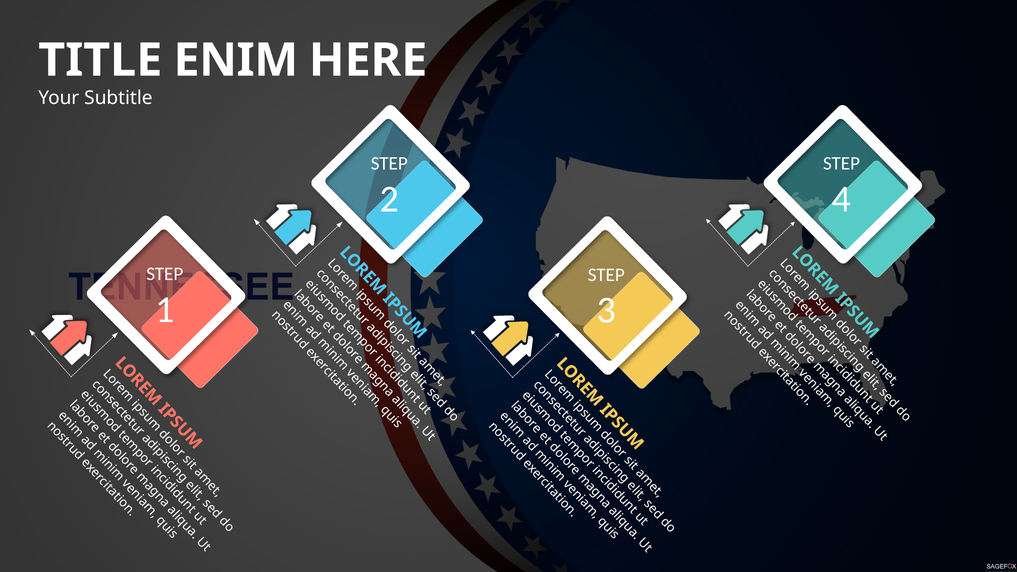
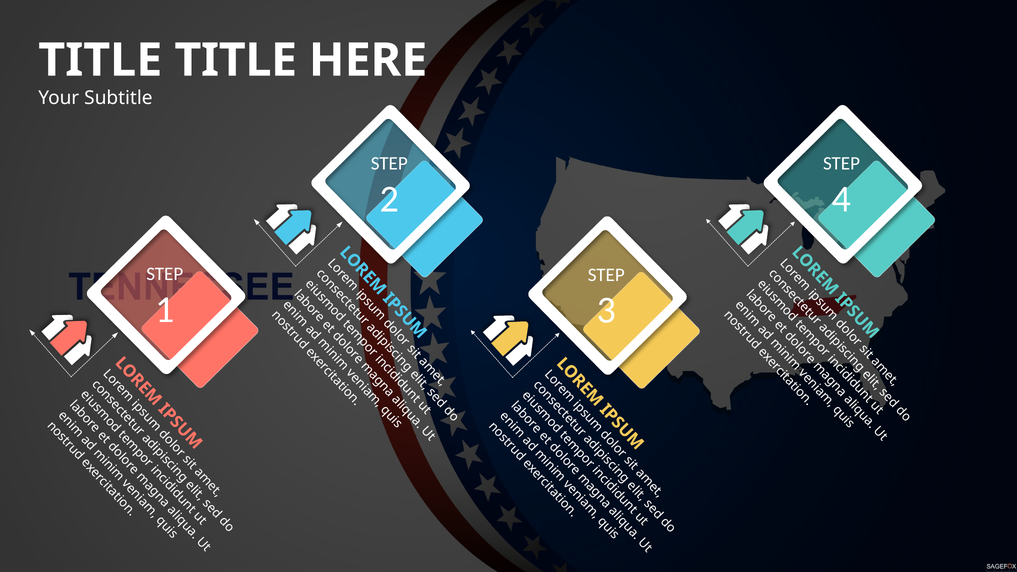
ENIM: ENIM -> TITLE (236, 60)
